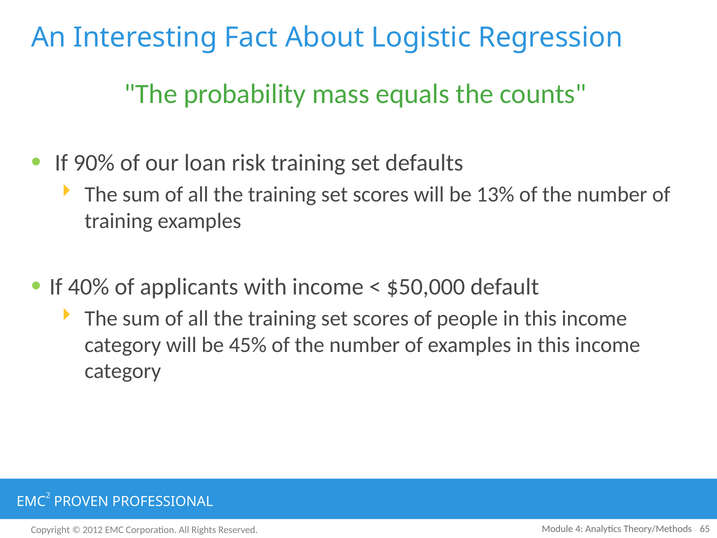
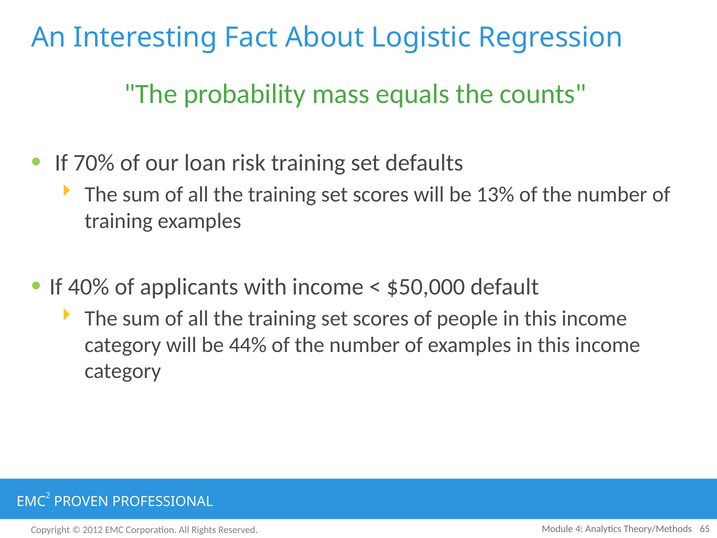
90%: 90% -> 70% (94, 163)
45%: 45% -> 44% (248, 345)
